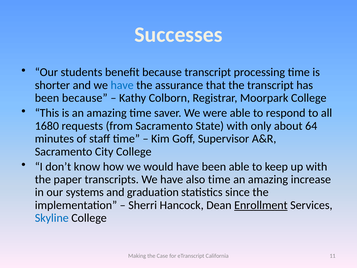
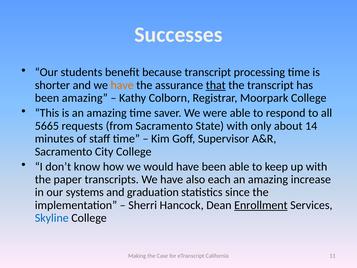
have colour: blue -> orange (122, 85)
that underline: none -> present (216, 85)
been because: because -> amazing (85, 98)
1680: 1680 -> 5665 (47, 126)
64: 64 -> 14 (311, 126)
also time: time -> each (219, 179)
